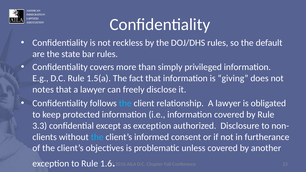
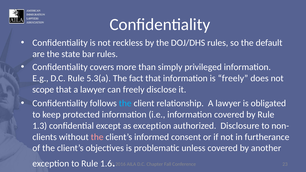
1.5(a: 1.5(a -> 5.3(a (99, 78)
is giving: giving -> freely (233, 78)
notes: notes -> scope (43, 90)
3.3: 3.3 -> 1.3 (40, 126)
the colour: light blue -> pink (97, 137)
